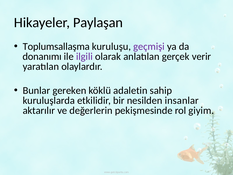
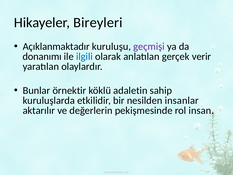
Paylaşan: Paylaşan -> Bireyleri (98, 23)
Toplumsallaşma: Toplumsallaşma -> Açıklanmaktadır (56, 46)
ilgili colour: purple -> blue (84, 56)
gereken: gereken -> örnektir (69, 90)
giyim: giyim -> insan (201, 110)
